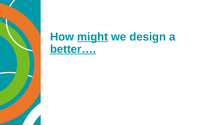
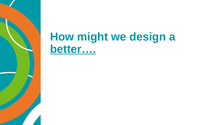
might underline: present -> none (93, 37)
